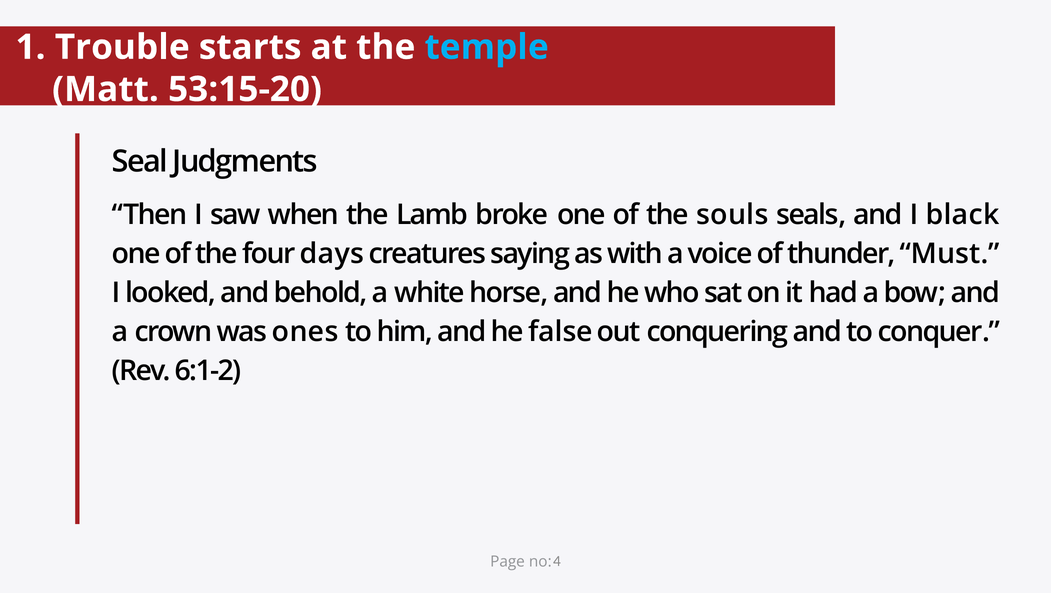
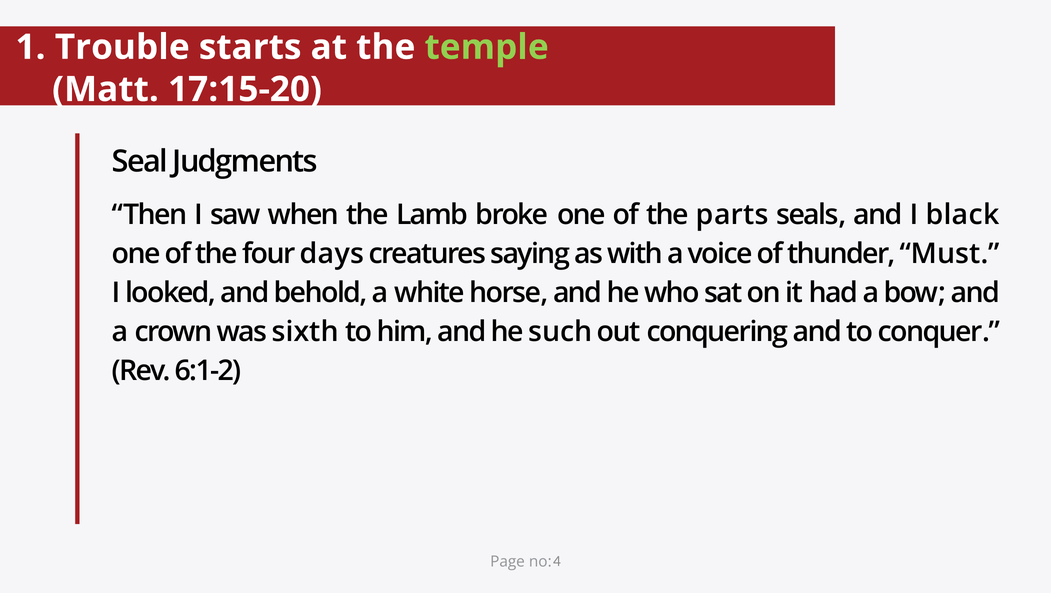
temple colour: light blue -> light green (487, 47)
53:15-20: 53:15-20 -> 17:15-20 (245, 89)
souls: souls -> parts (732, 215)
ones: ones -> sixth (305, 332)
false: false -> such (560, 332)
